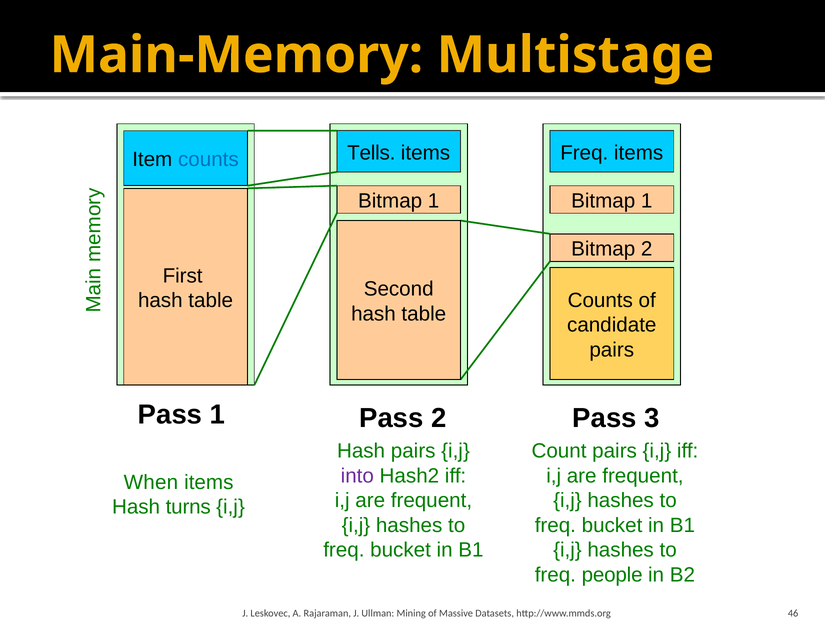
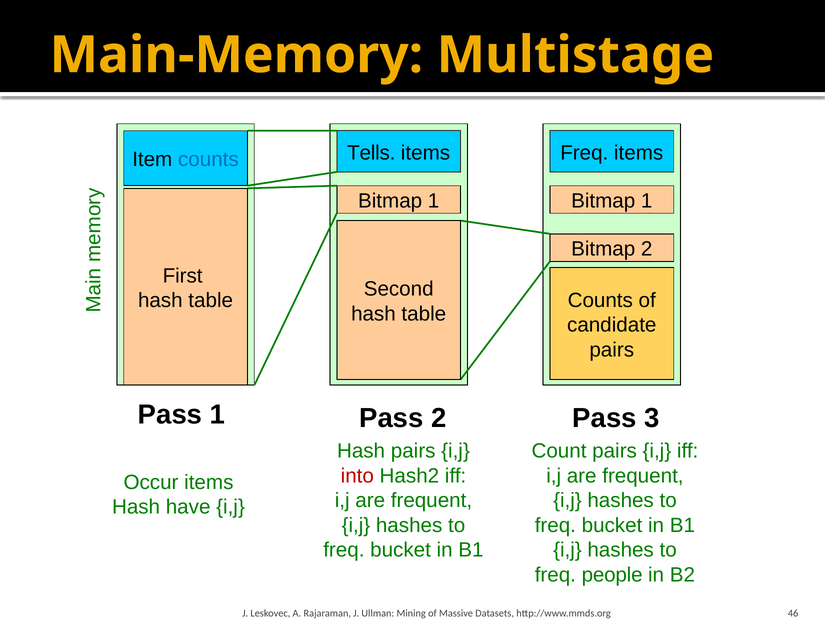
into colour: purple -> red (357, 476)
When: When -> Occur (151, 482)
turns: turns -> have (188, 507)
